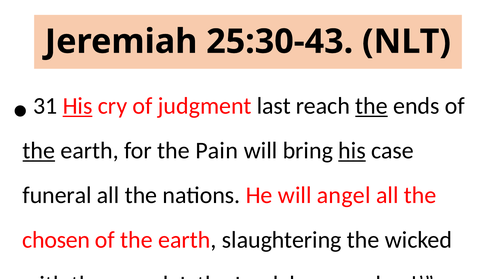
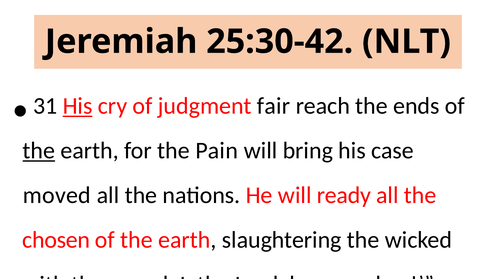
25:30-43: 25:30-43 -> 25:30-42 (280, 42)
last: last -> fair (274, 106)
the underline: present -> none (372, 106)
his underline: present -> none (352, 151)
funeral: funeral -> moved (57, 195)
angel: angel -> ready (344, 195)
